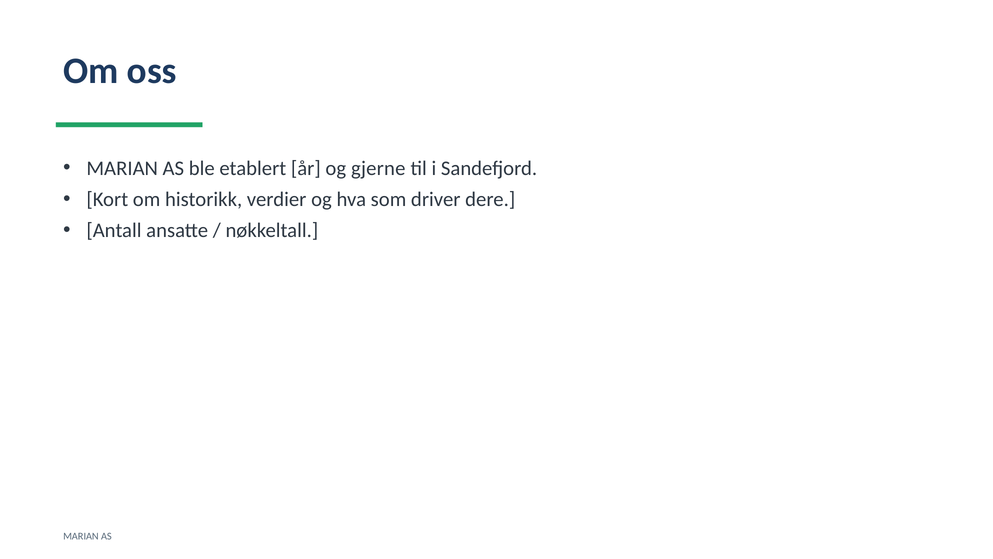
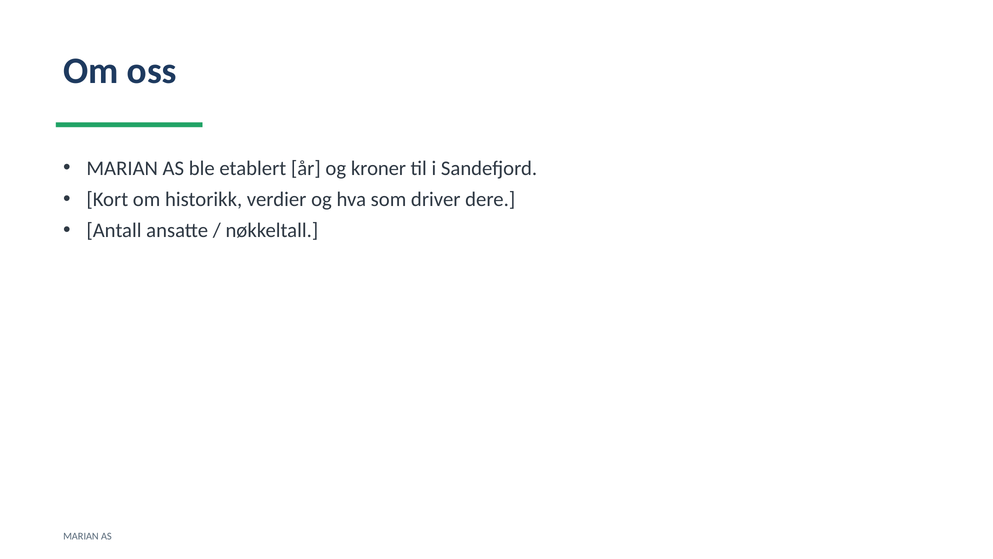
gjerne: gjerne -> kroner (378, 168)
